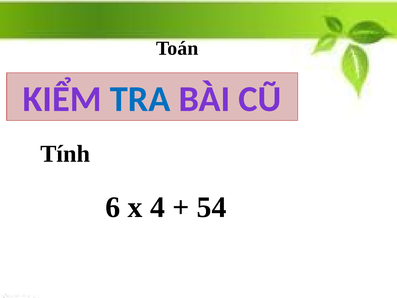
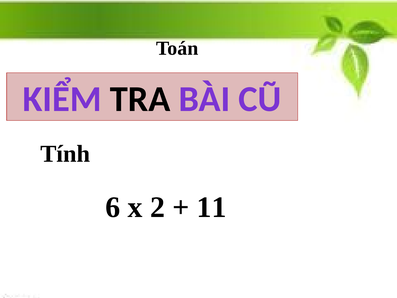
TRA colour: blue -> black (140, 99)
4: 4 -> 2 (157, 207)
54: 54 -> 11 (212, 207)
